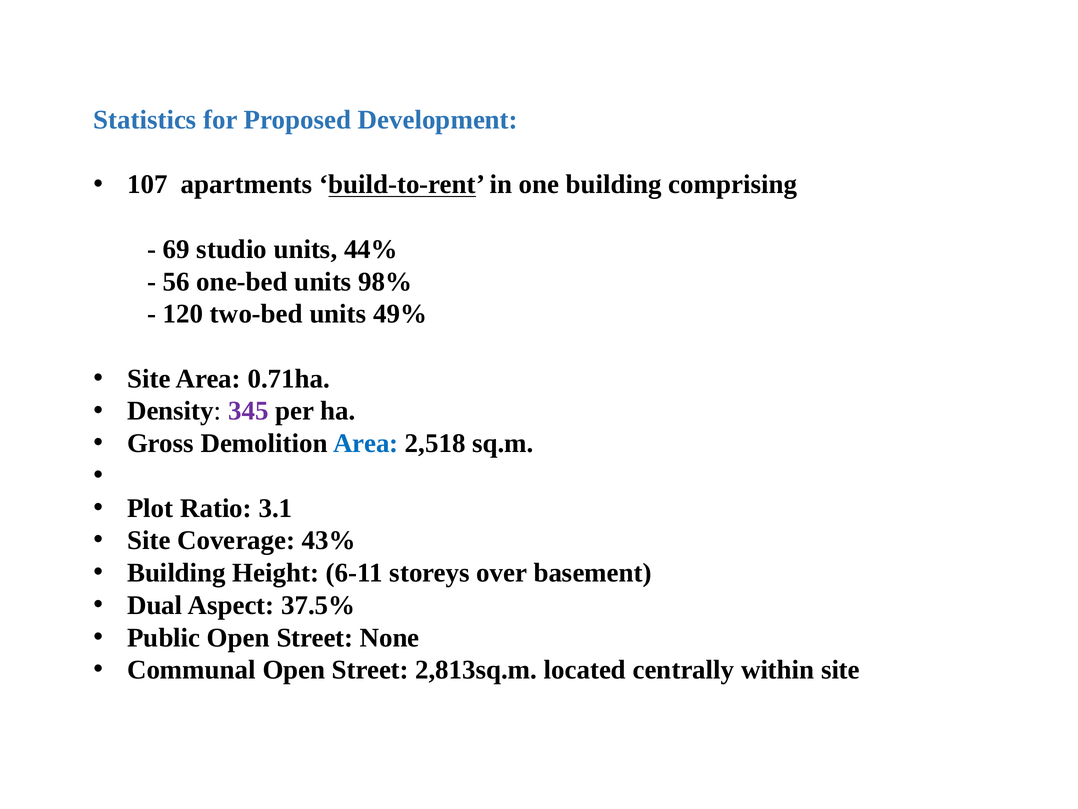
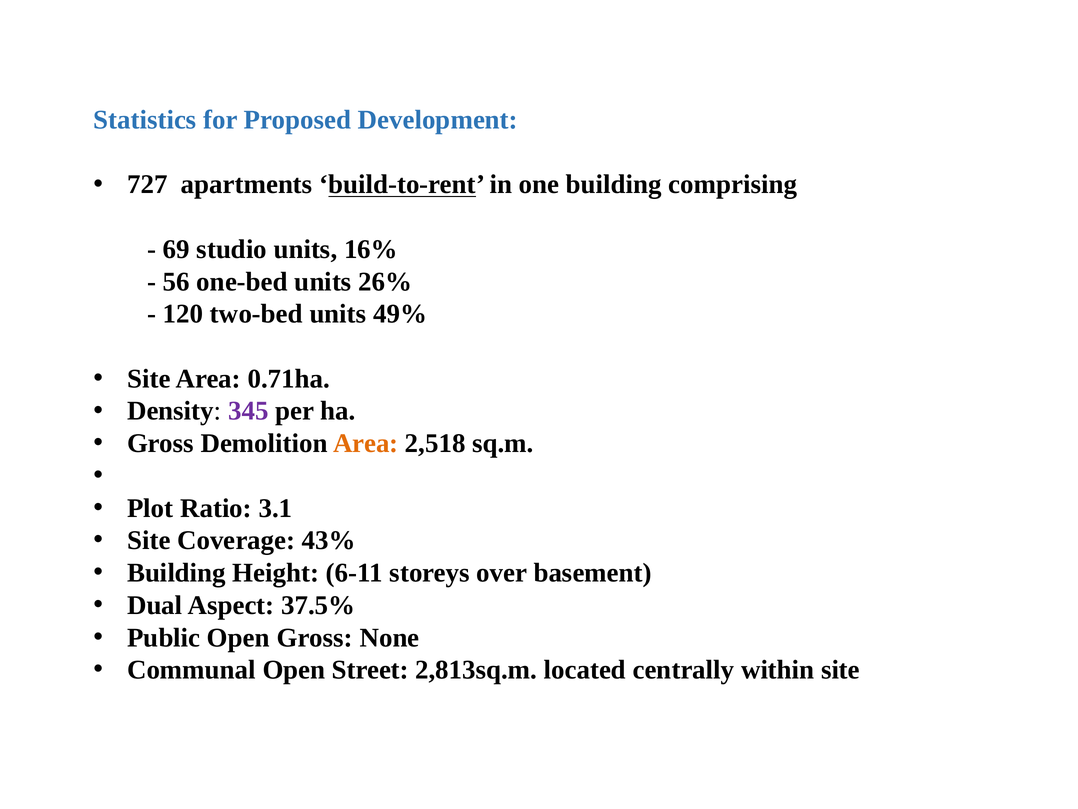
107: 107 -> 727 (147, 184)
44%: 44% -> 16% (371, 249)
98%: 98% -> 26% (385, 281)
Area colour: blue -> orange (366, 443)
Public Open Street: Street -> Gross (315, 637)
